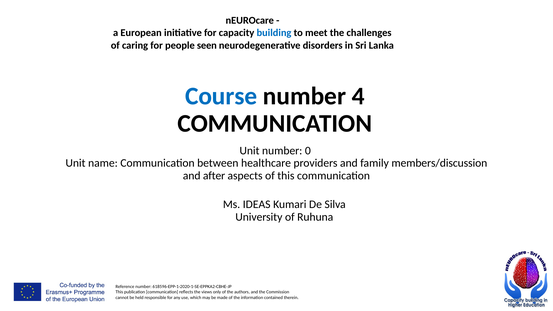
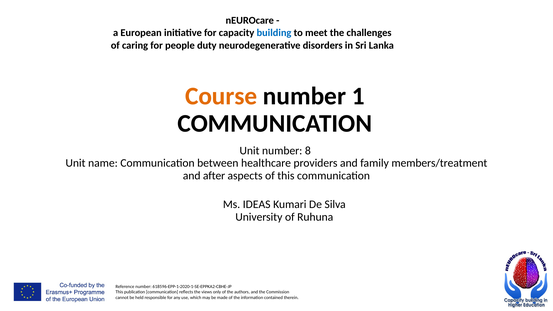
seen: seen -> duty (207, 45)
Course colour: blue -> orange (221, 96)
4: 4 -> 1 (358, 96)
0: 0 -> 8 (308, 151)
members/discussion: members/discussion -> members/treatment (439, 163)
